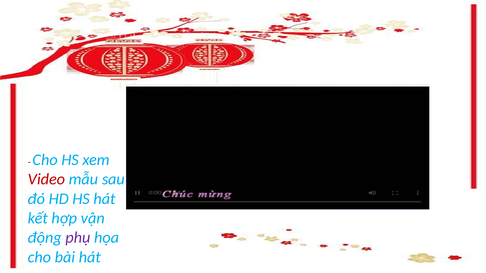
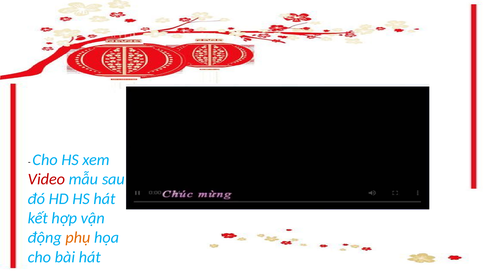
phụ colour: purple -> orange (78, 238)
